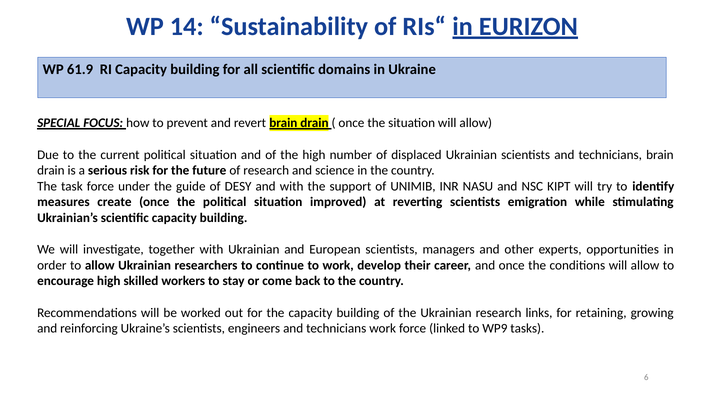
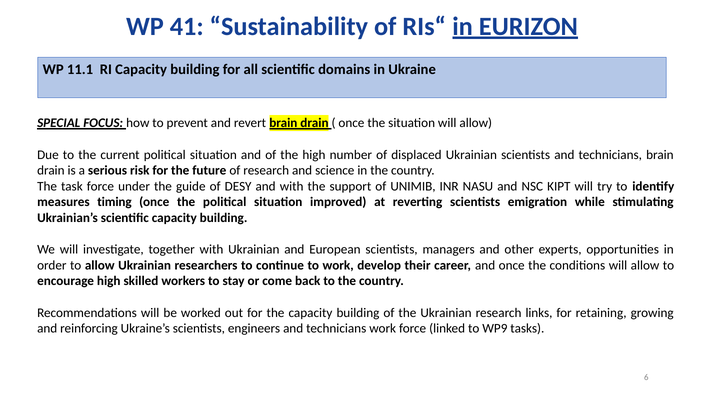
14: 14 -> 41 (187, 26)
61.9: 61.9 -> 11.1 (80, 70)
create: create -> timing (114, 202)
